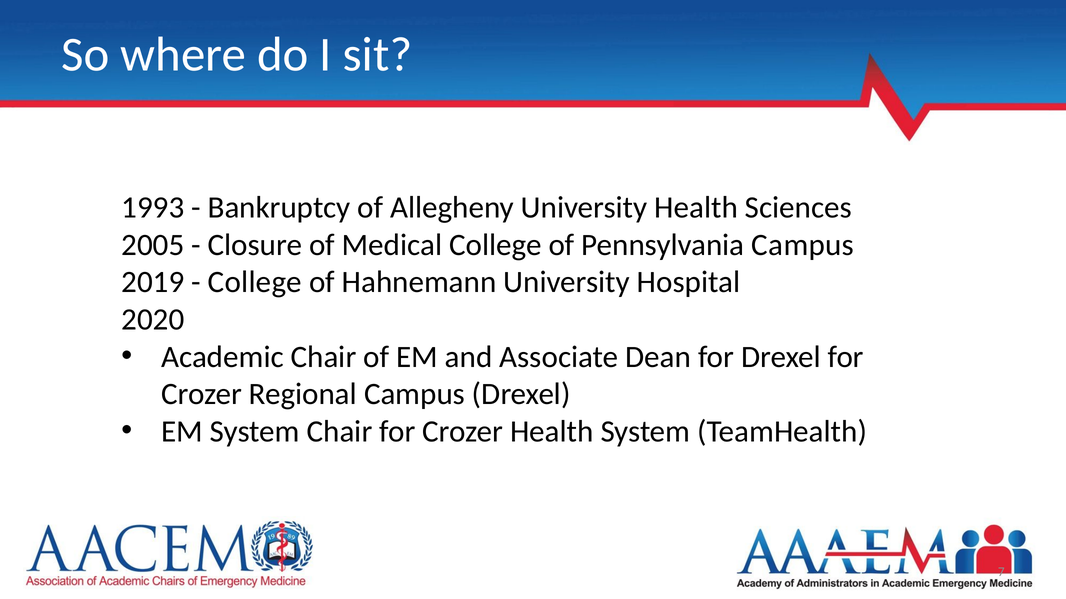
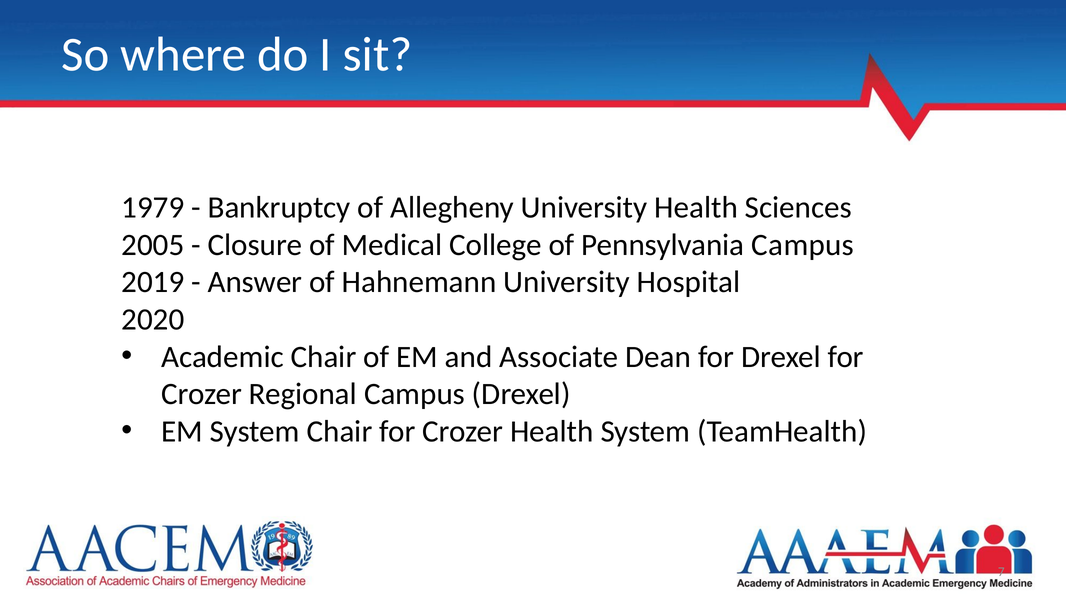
1993: 1993 -> 1979 (153, 208)
College: College -> Answer (255, 282)
